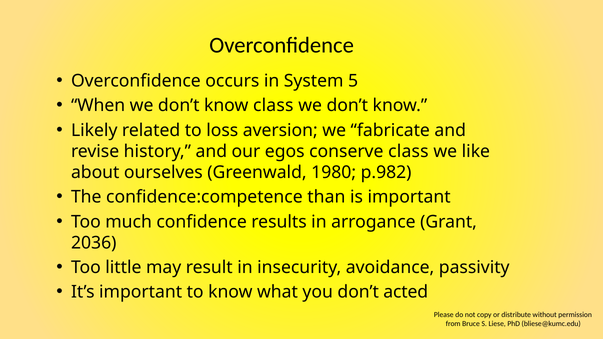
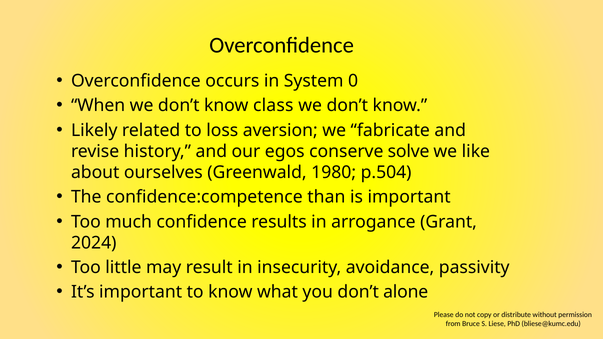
5: 5 -> 0 (353, 81)
conserve class: class -> solve (409, 151)
p.982: p.982 -> p.504 (386, 173)
2036: 2036 -> 2024 (94, 243)
acted: acted -> alone (406, 292)
